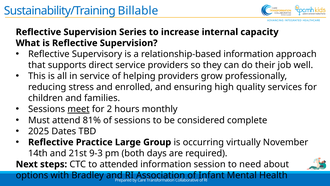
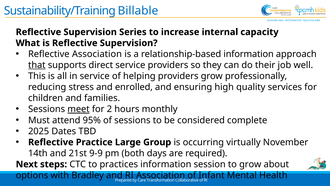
Reflective Supervisory: Supervisory -> Association (97, 54)
that underline: none -> present (37, 65)
81%: 81% -> 95% (92, 120)
9-3: 9-3 -> 9-9 (96, 153)
attended: attended -> practices (119, 164)
to need: need -> grow (250, 164)
